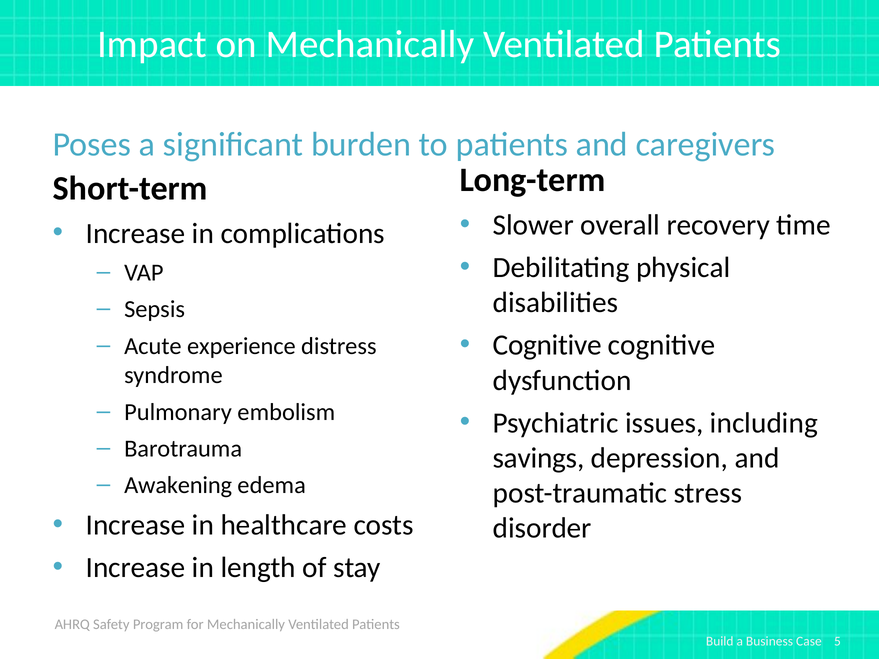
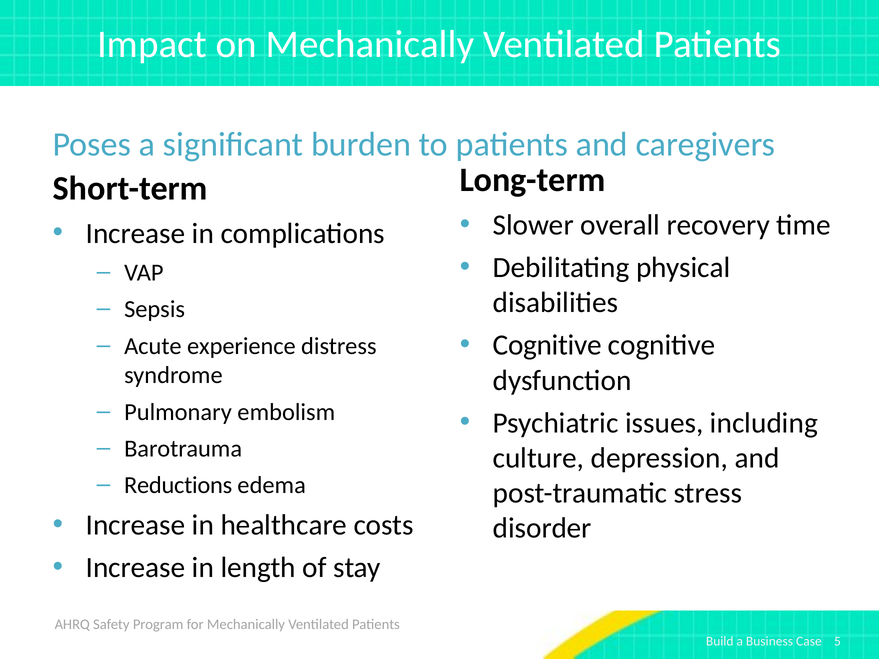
savings: savings -> culture (538, 458)
Awakening: Awakening -> Reductions (178, 485)
